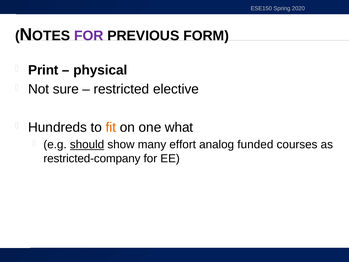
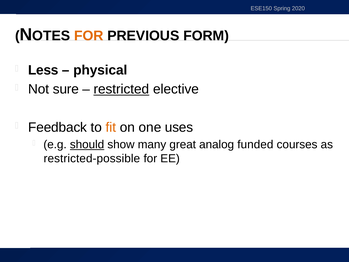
FOR colour: purple -> orange (89, 36)
Print: Print -> Less (43, 70)
restricted underline: none -> present (121, 89)
Hundreds: Hundreds -> Feedback (58, 127)
what: what -> uses (179, 127)
effort: effort -> great (183, 144)
restricted-company: restricted-company -> restricted-possible (92, 158)
